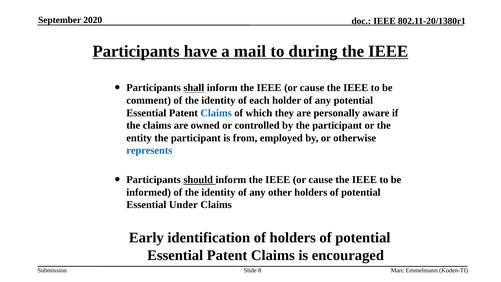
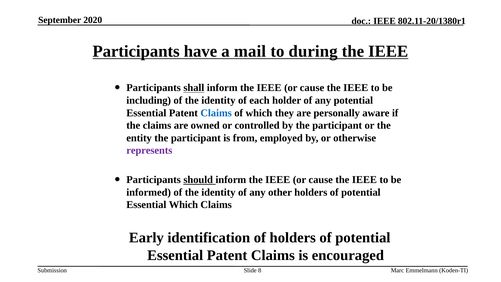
comment: comment -> including (149, 100)
represents colour: blue -> purple (149, 150)
Essential Under: Under -> Which (183, 205)
